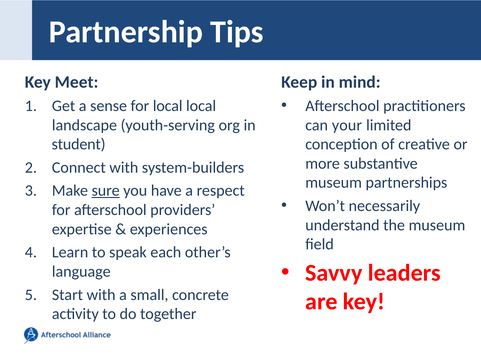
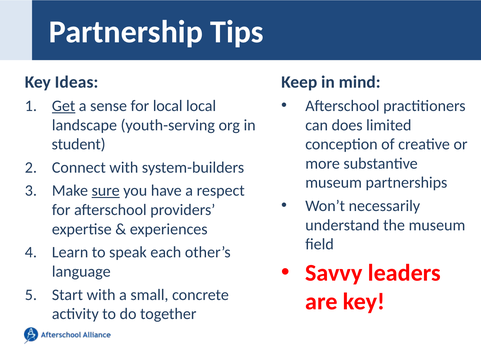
Meet: Meet -> Ideas (77, 82)
Get underline: none -> present (64, 106)
your: your -> does (347, 125)
